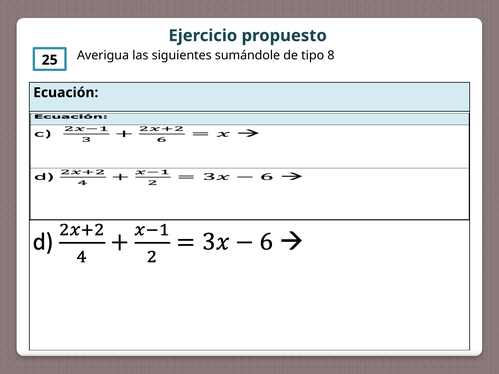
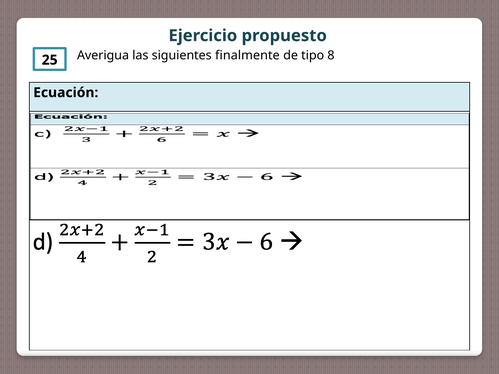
sumándole: sumándole -> finalmente (247, 55)
